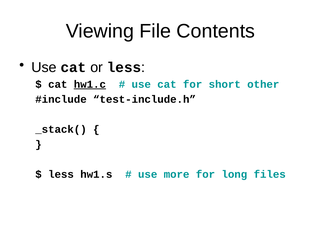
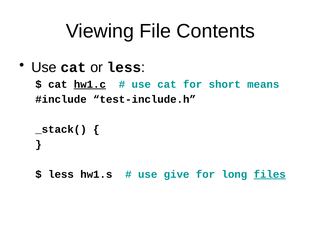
other: other -> means (263, 84)
more: more -> give (177, 174)
files underline: none -> present (270, 174)
